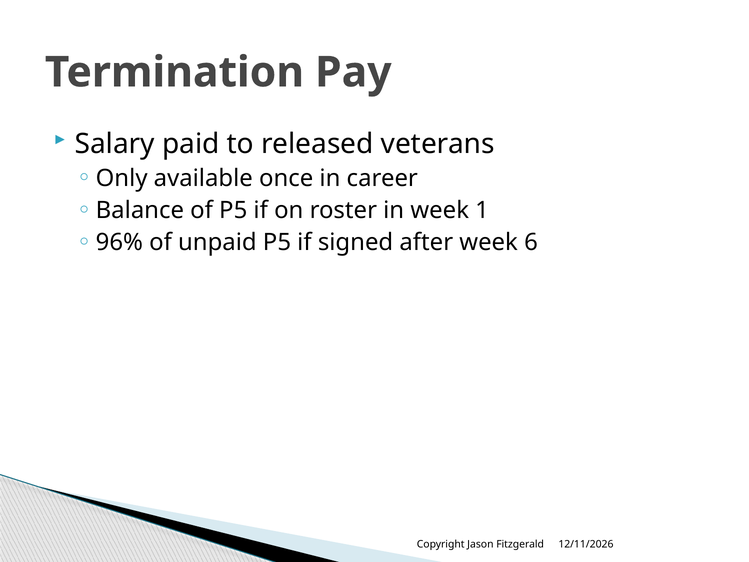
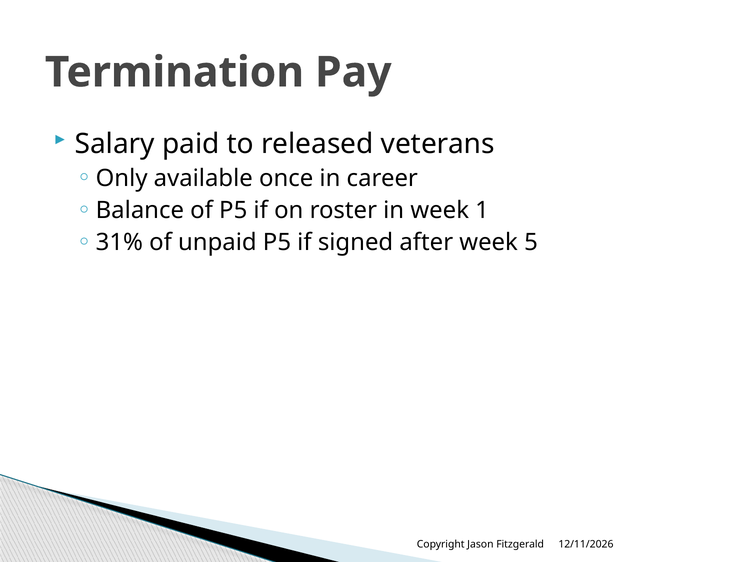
96%: 96% -> 31% (119, 242)
6: 6 -> 5 (531, 242)
